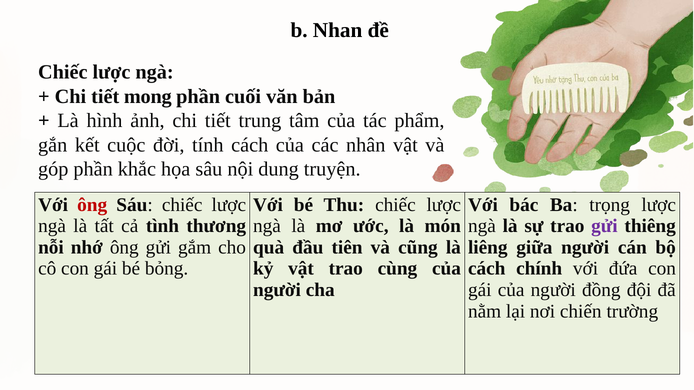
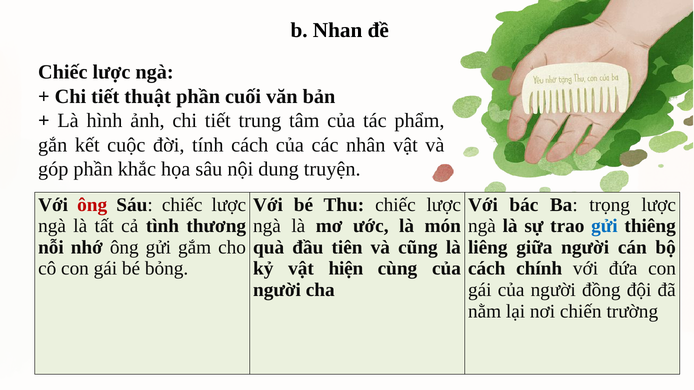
mong: mong -> thuật (148, 96)
gửi colour: purple -> blue (604, 226)
vật trao: trao -> hiện (346, 269)
